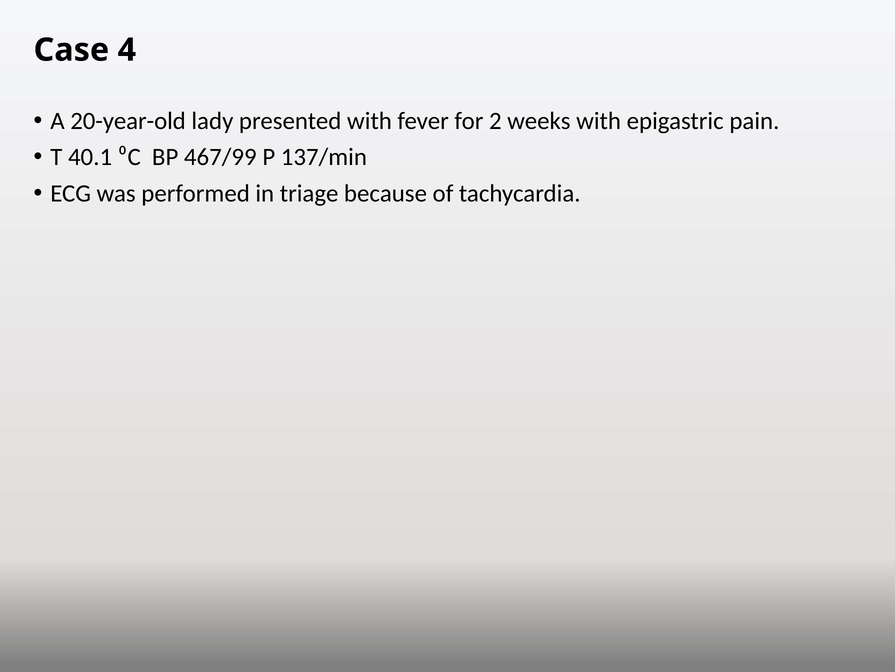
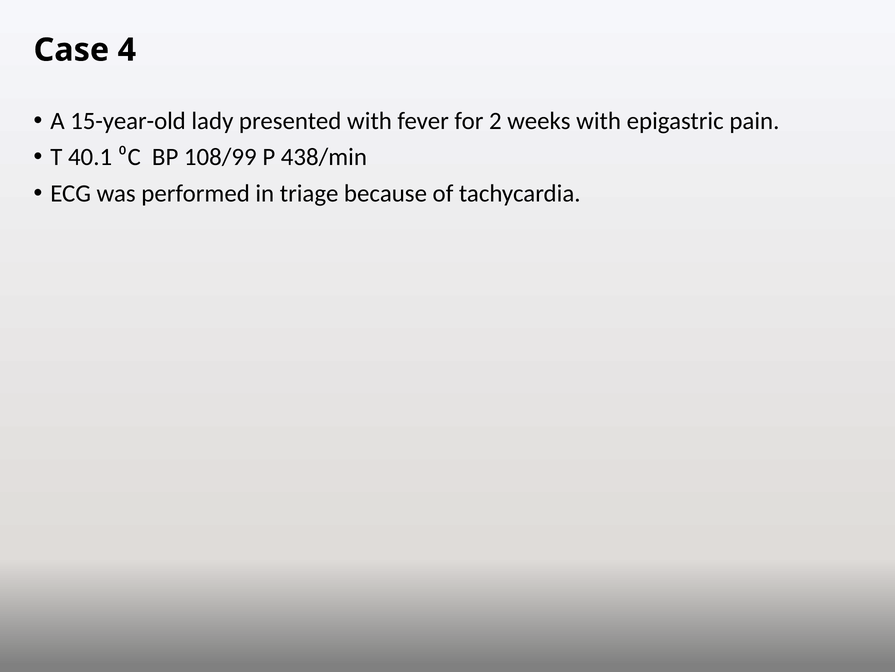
20-year-old: 20-year-old -> 15-year-old (128, 121)
467/99: 467/99 -> 108/99 (220, 157)
137/min: 137/min -> 438/min (324, 157)
